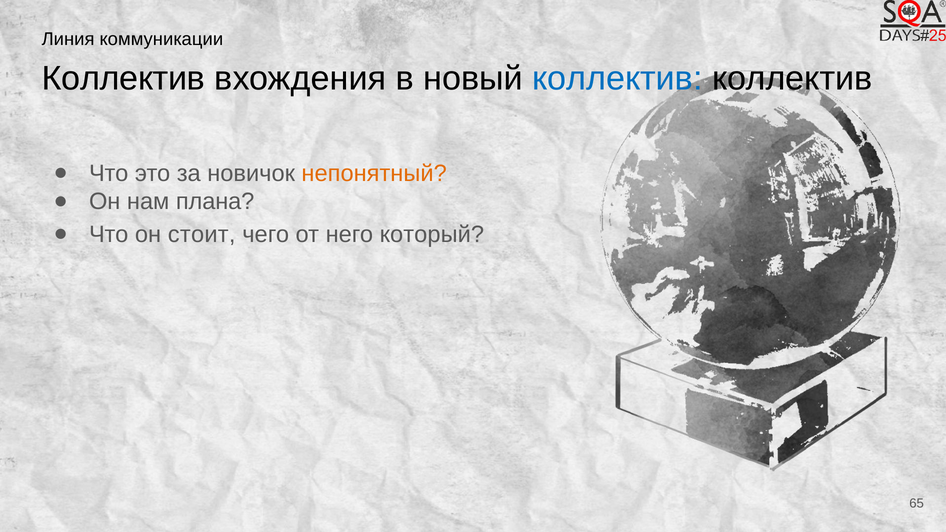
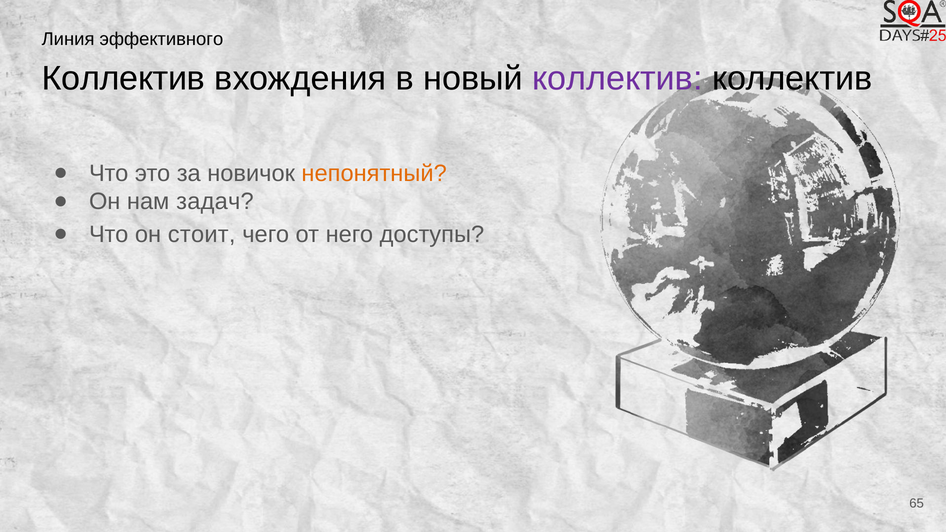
коммуникации: коммуникации -> эффективного (161, 39)
коллектив colour: blue -> purple (617, 78)
плана: плана -> задач (215, 202)
который: который -> доступы (432, 234)
